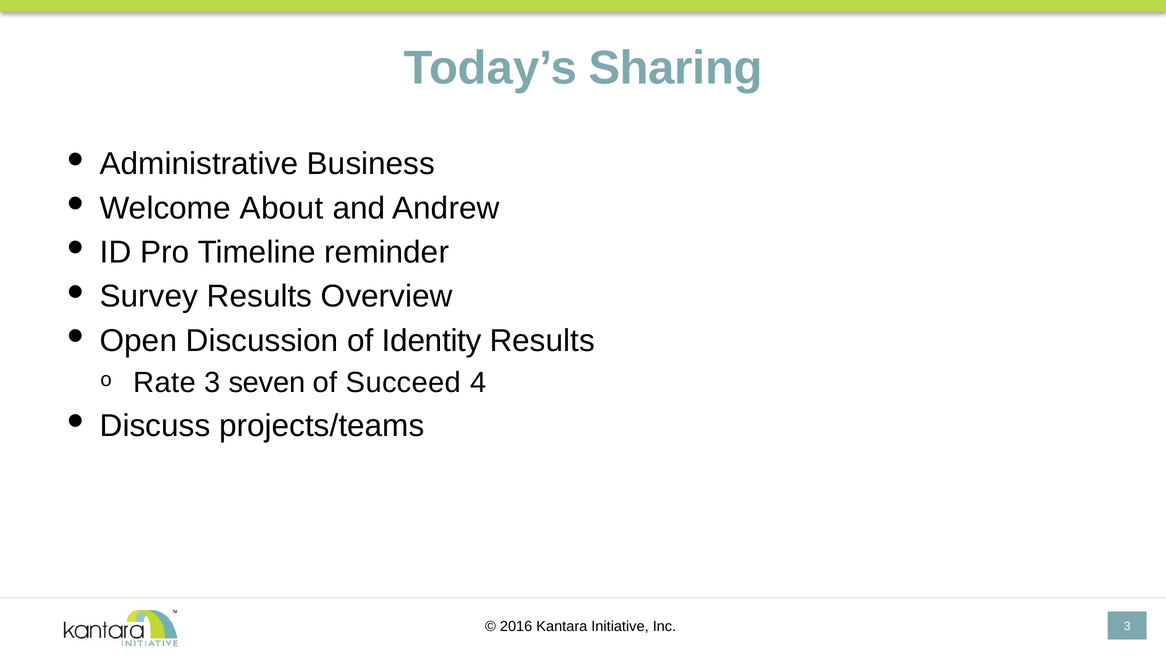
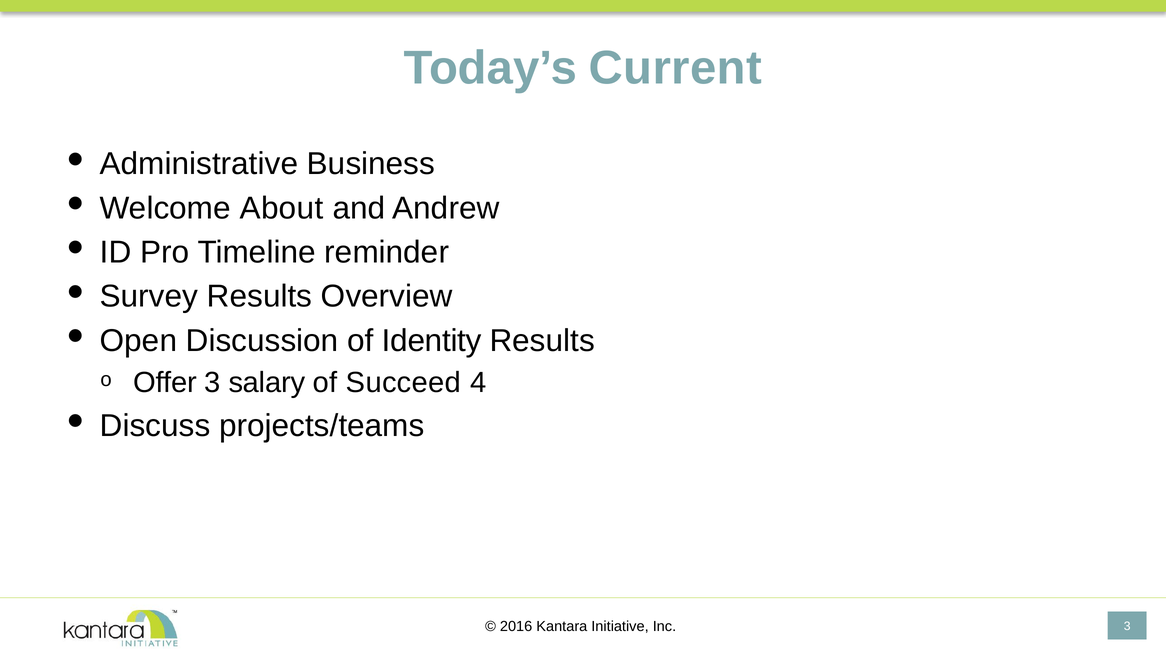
Sharing: Sharing -> Current (675, 68)
Rate: Rate -> Offer (165, 383)
seven: seven -> salary (267, 383)
